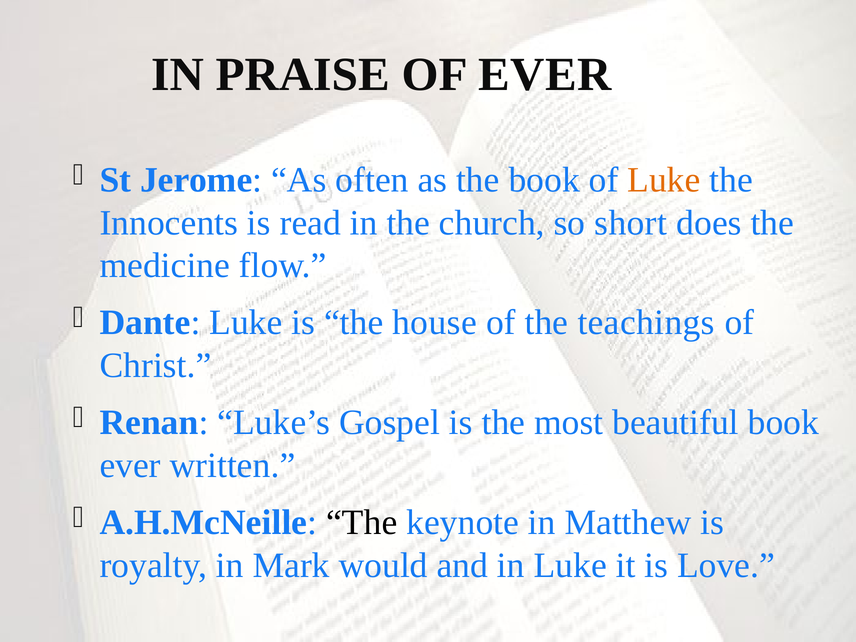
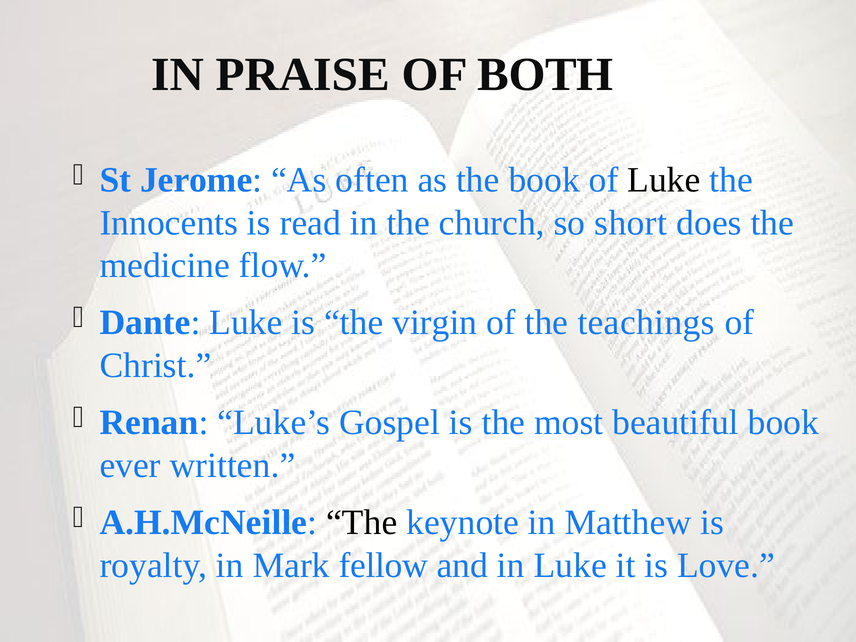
OF EVER: EVER -> BOTH (545, 75)
Luke colour: orange -> black (664, 180)
house: house -> virgin (435, 323)
would: would -> fellow (383, 565)
